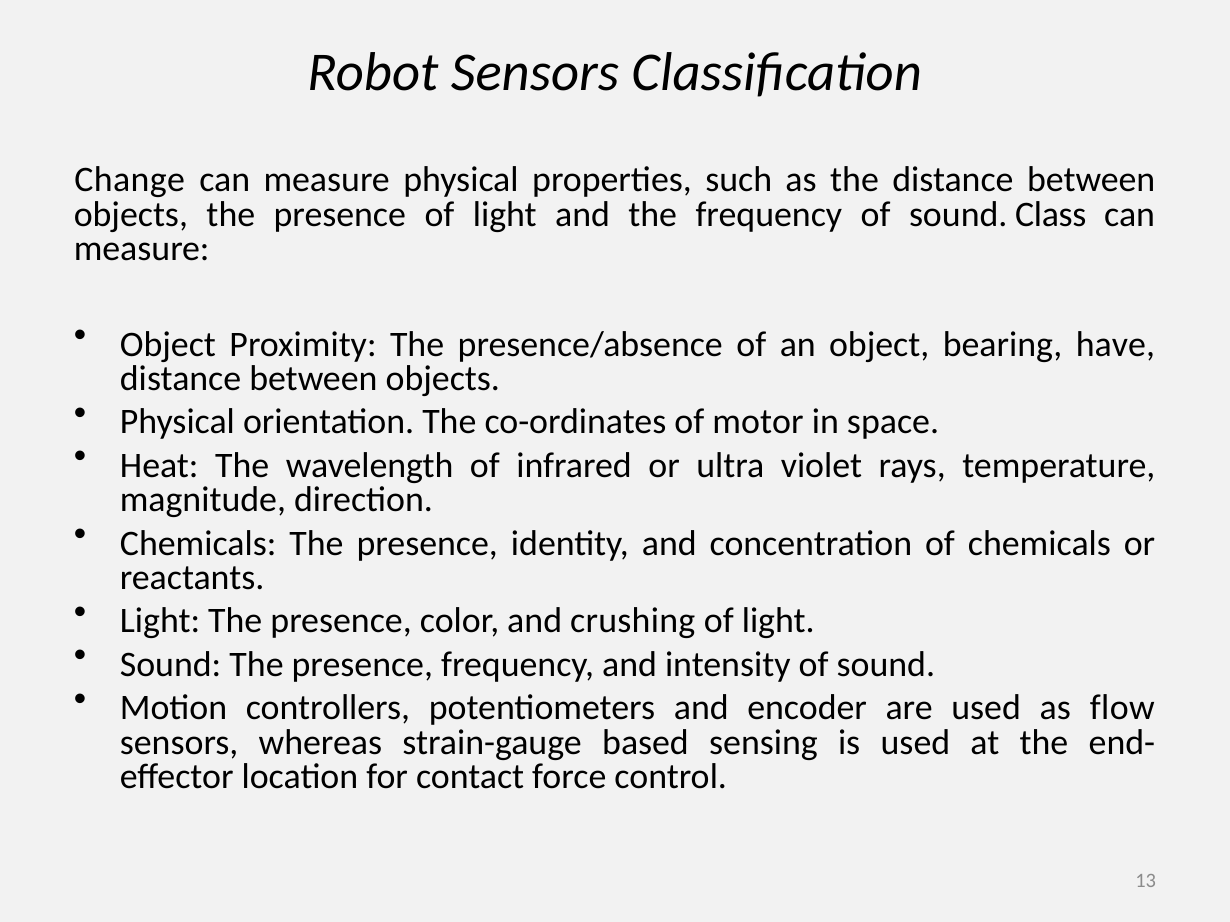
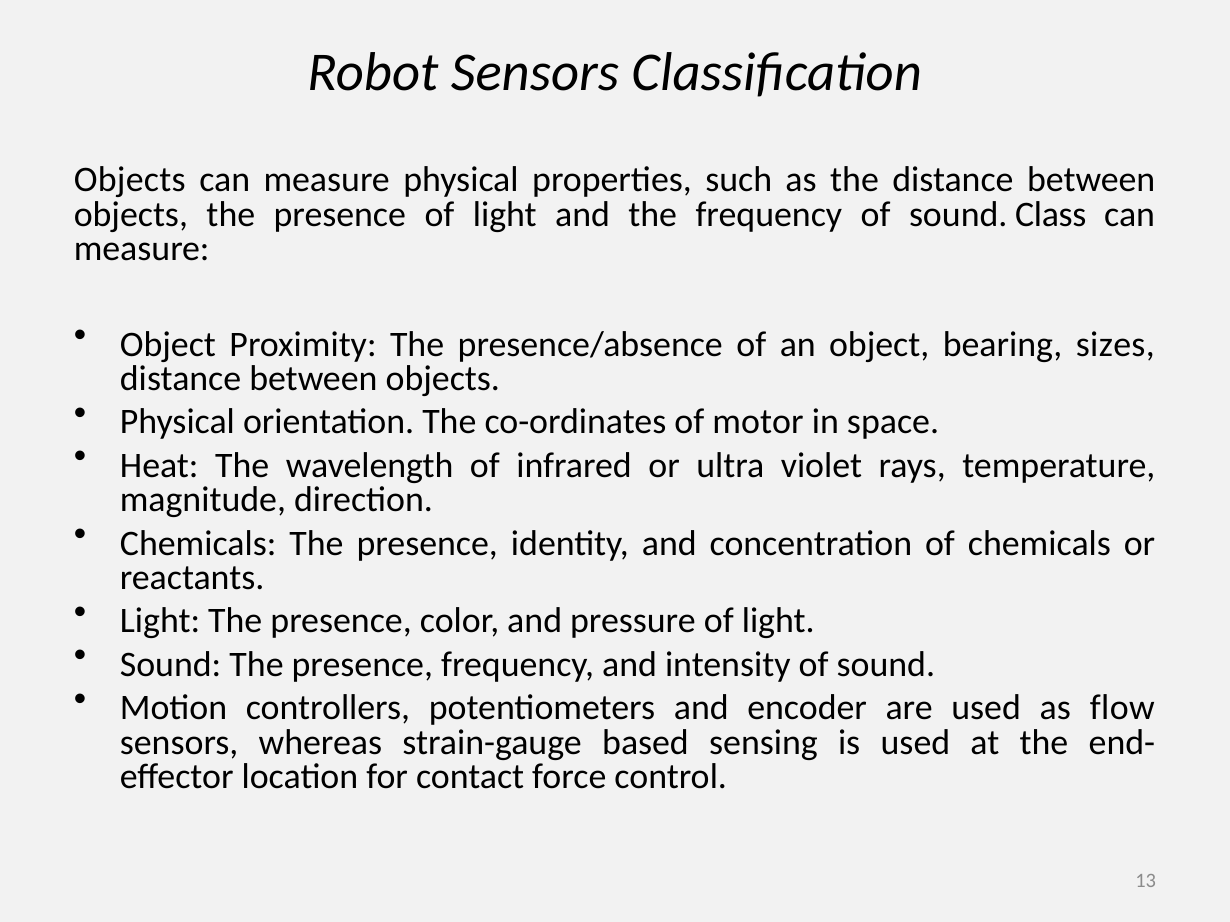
Change: Change -> Objects (130, 180)
have: have -> sizes (1115, 344)
crushing: crushing -> pressure (633, 621)
